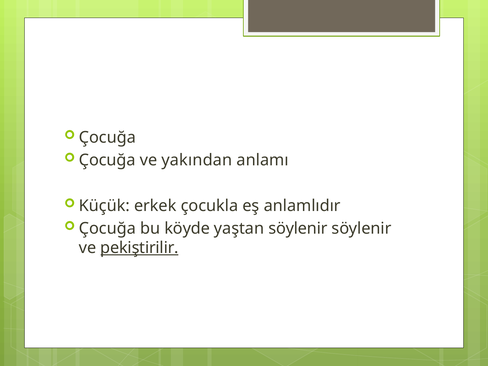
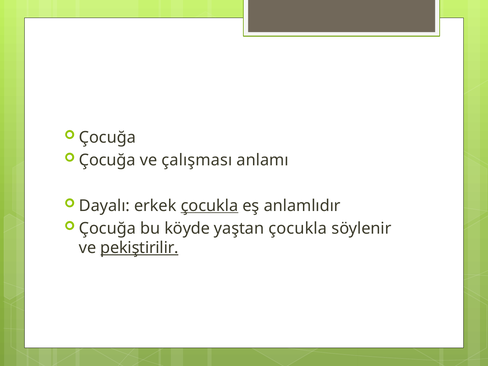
yakından: yakından -> çalışması (197, 160)
Küçük: Küçük -> Dayalı (104, 206)
çocukla underline: none -> present (209, 206)
yaştan söylenir: söylenir -> çocukla (298, 228)
